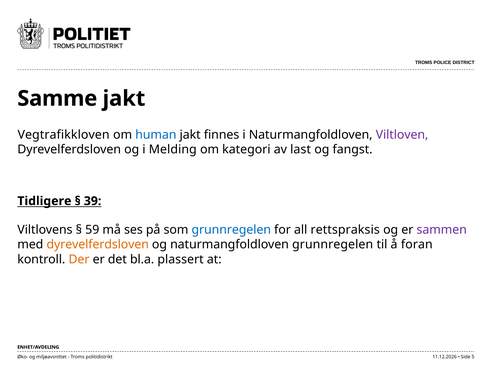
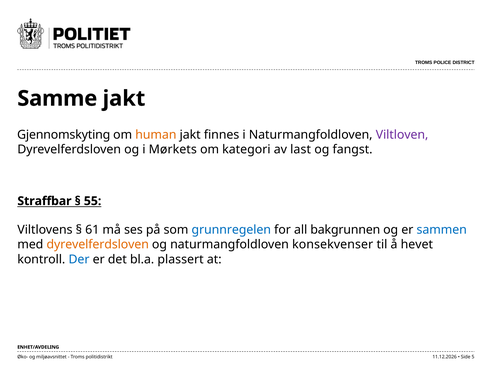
Vegtrafikkloven: Vegtrafikkloven -> Gjennomskyting (64, 135)
human colour: blue -> orange (156, 135)
Melding: Melding -> Mørkets (173, 149)
Tidligere: Tidligere -> Straffbar (44, 201)
39: 39 -> 55 (93, 201)
59: 59 -> 61 (92, 230)
rettspraksis: rettspraksis -> bakgrunnen (345, 230)
sammen colour: purple -> blue (442, 230)
naturmangfoldloven grunnregelen: grunnregelen -> konsekvenser (333, 245)
foran: foran -> hevet (417, 245)
Der colour: orange -> blue (79, 259)
